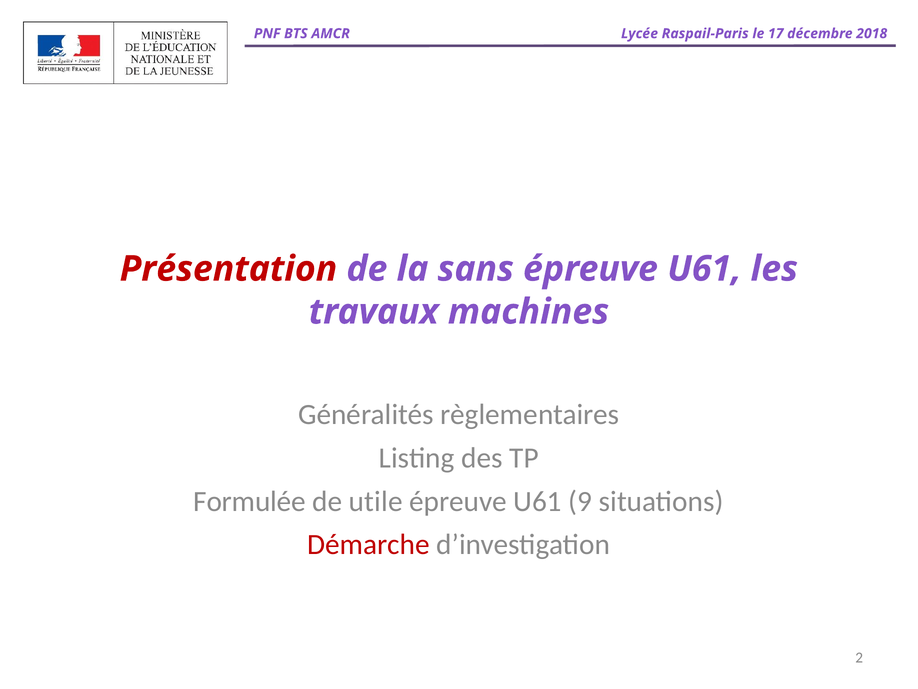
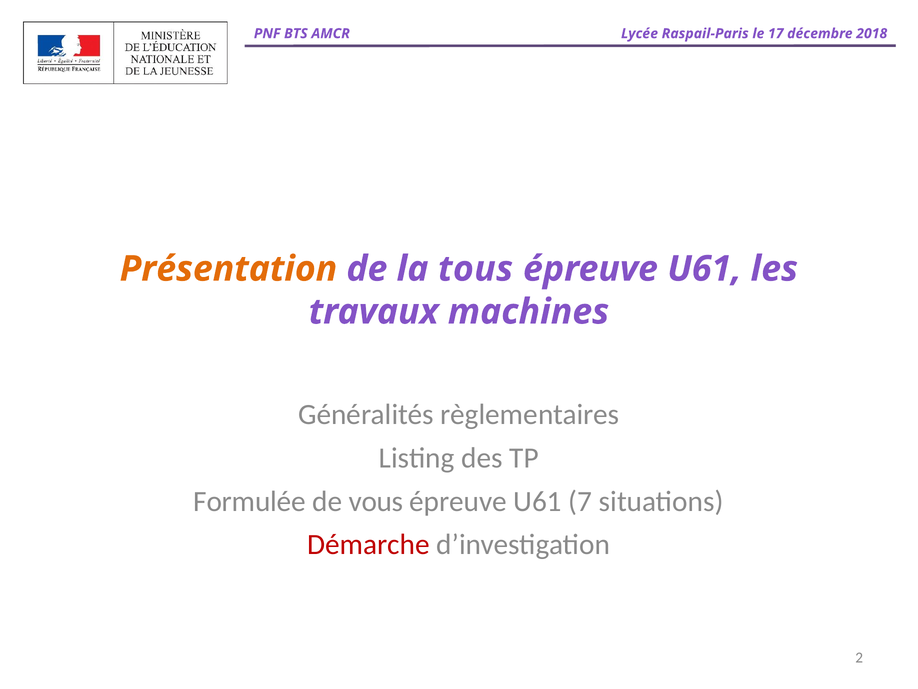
Présentation colour: red -> orange (228, 269)
sans: sans -> tous (476, 269)
utile: utile -> vous (376, 501)
9: 9 -> 7 (580, 501)
